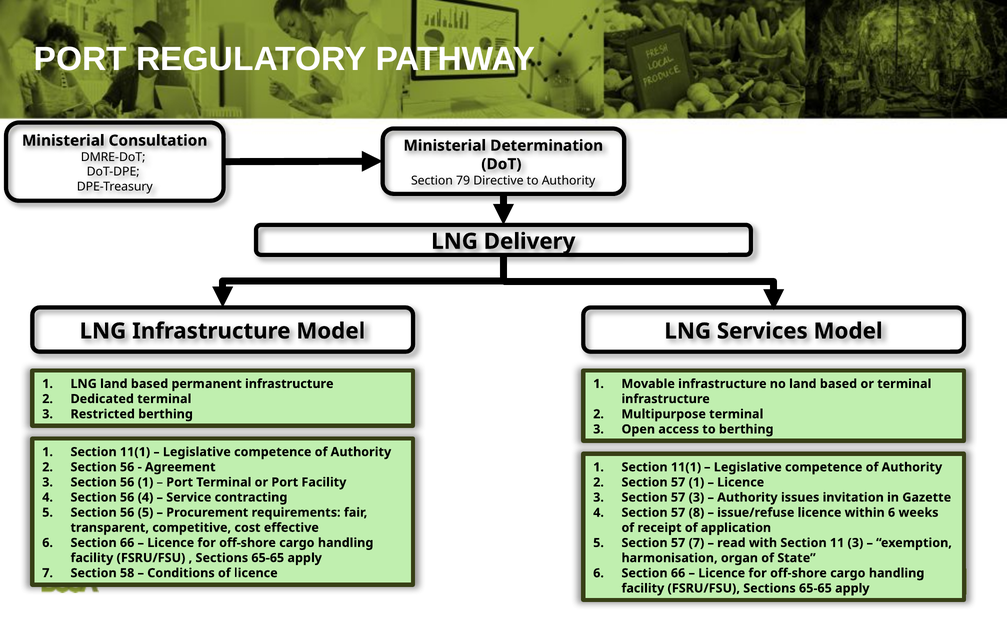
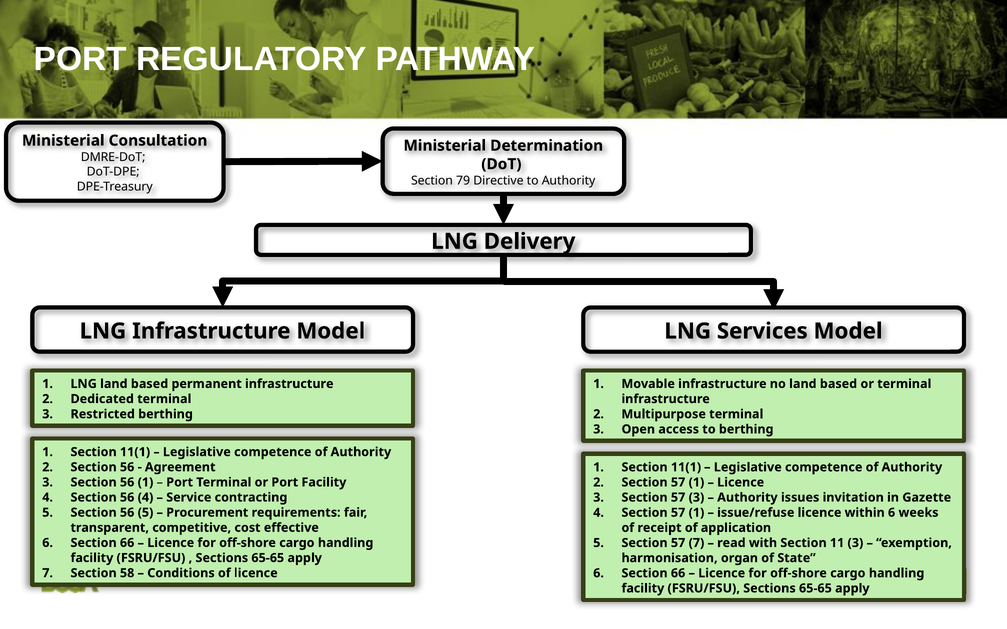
4 Section 57 8: 8 -> 1 (696, 513)
